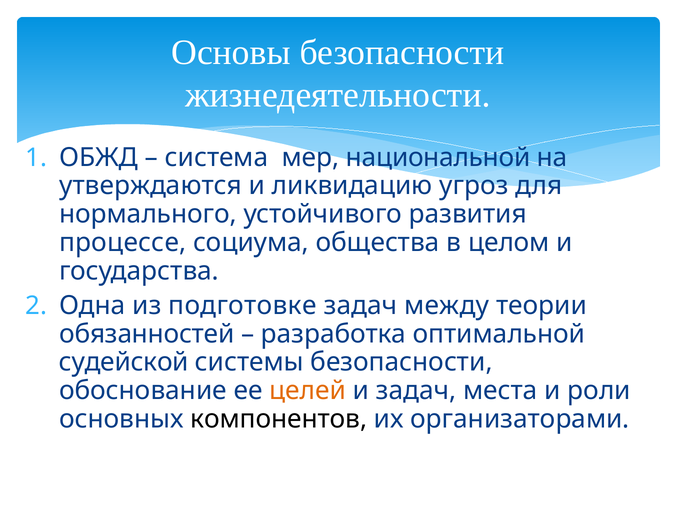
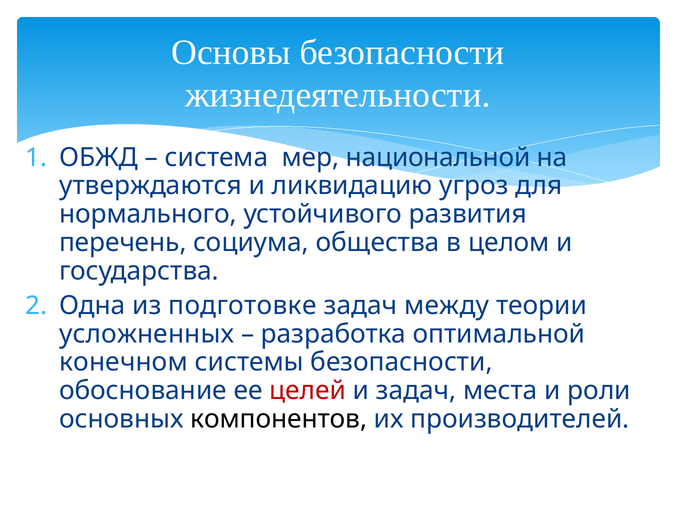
процессе: процессе -> перечень (123, 243)
обязанностей: обязанностей -> усложненных (147, 334)
судейской: судейской -> конечном (124, 362)
целей colour: orange -> red (308, 391)
организаторами: организаторами -> производителей (520, 419)
